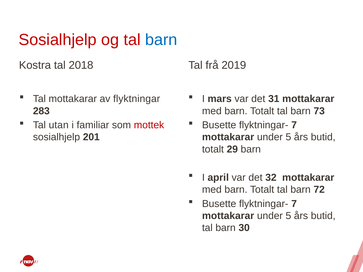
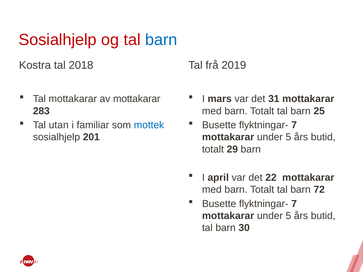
av flyktningar: flyktningar -> mottakarar (137, 99)
73: 73 -> 25 (319, 111)
mottek colour: red -> blue (149, 125)
32: 32 -> 22 (271, 178)
